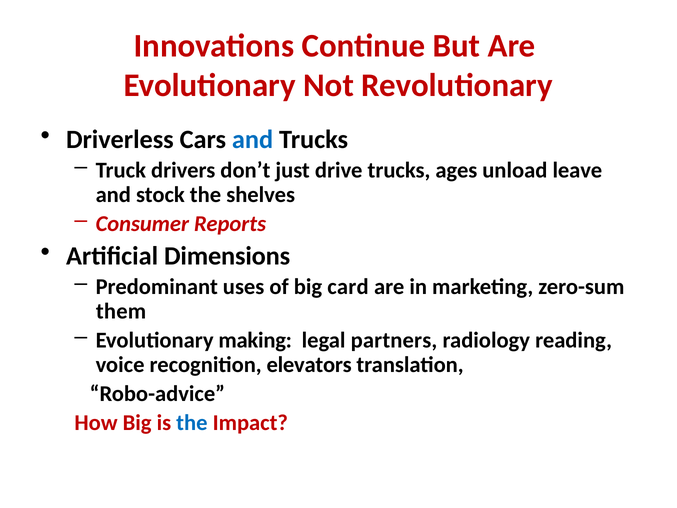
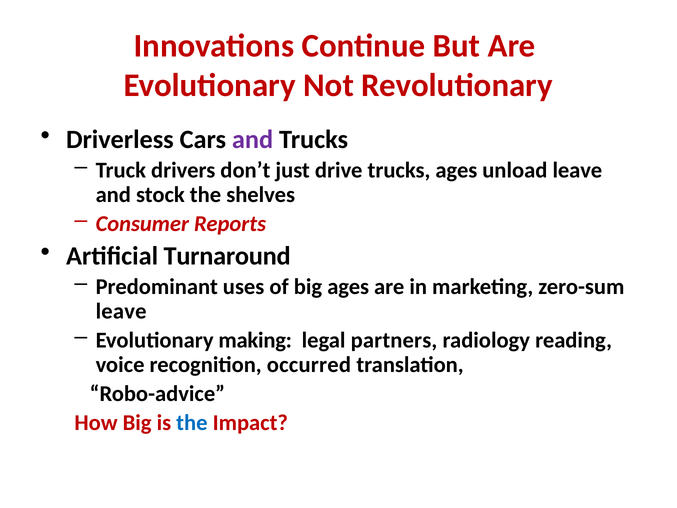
and colour: blue -> purple (253, 140)
Dimensions: Dimensions -> Turnaround (227, 256)
big card: card -> ages (348, 287)
them: them -> leave (121, 311)
elevators: elevators -> occurred (309, 364)
